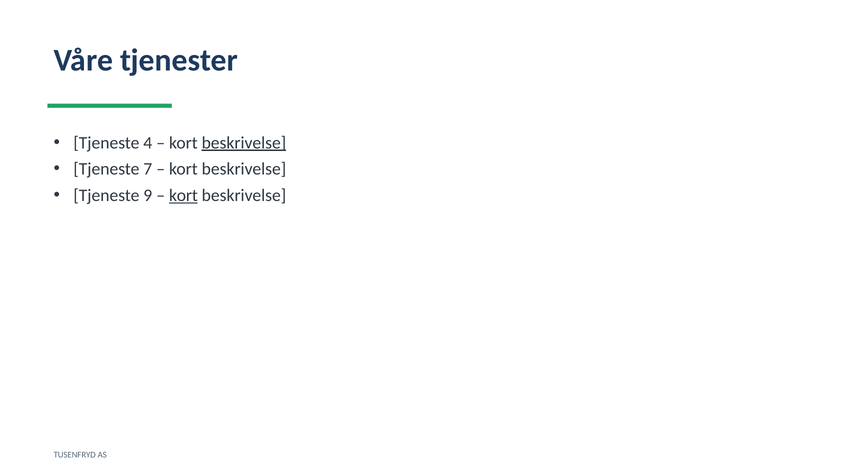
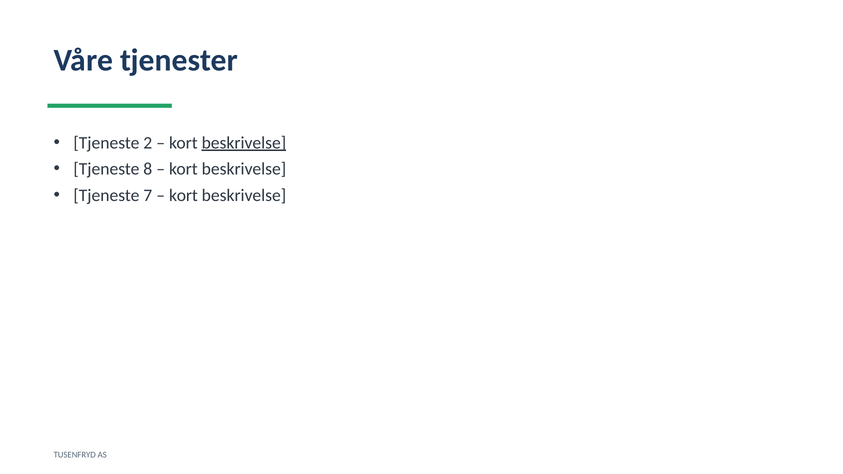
4: 4 -> 2 (148, 143)
7: 7 -> 8 (148, 169)
9: 9 -> 7 (148, 195)
kort underline: present -> none (183, 195)
